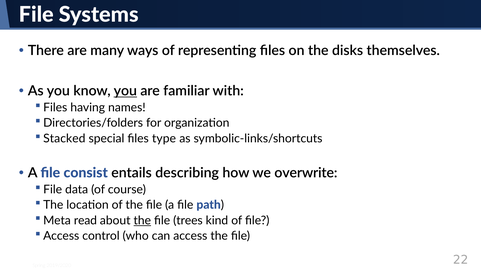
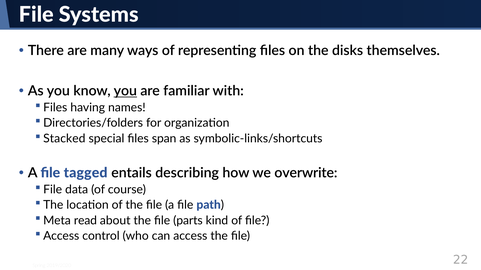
type: type -> span (164, 139)
consist: consist -> tagged (86, 173)
the underline: present -> none (142, 221)
trees: trees -> parts (188, 221)
